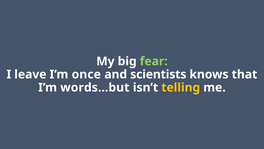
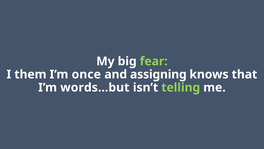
leave: leave -> them (30, 74)
scientists: scientists -> assigning (158, 74)
telling colour: yellow -> light green (181, 87)
